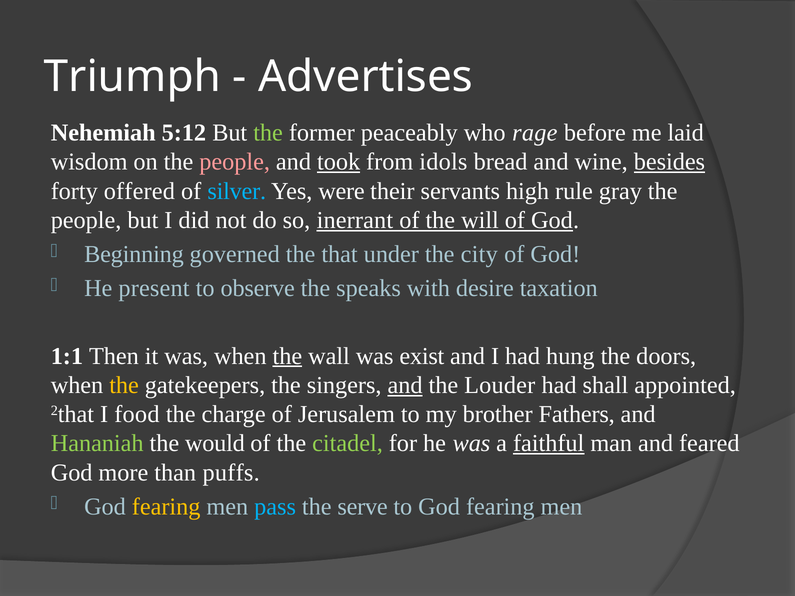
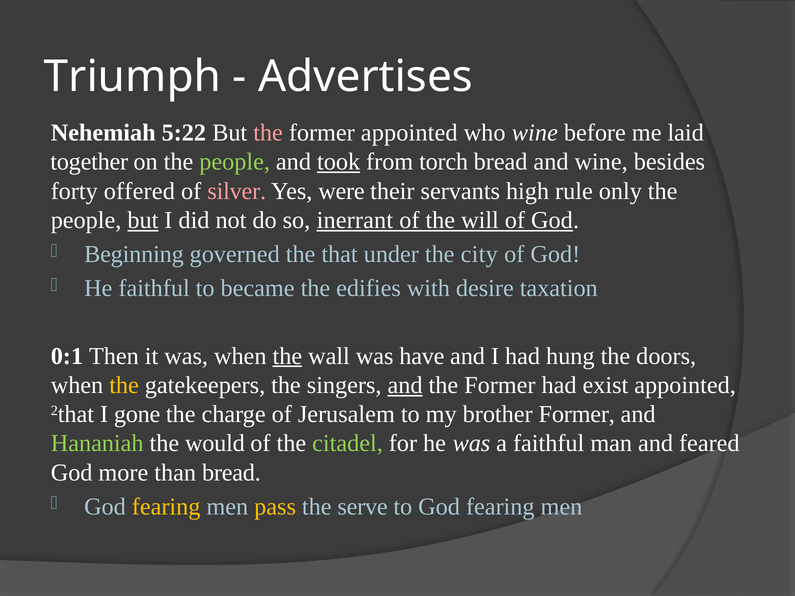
5:12: 5:12 -> 5:22 (184, 133)
the colour: light green -> pink (268, 133)
former peaceably: peaceably -> appointed (409, 133)
who rage: rage -> wine (535, 133)
wisdom: wisdom -> together (89, 162)
people colour: pink -> light green (235, 162)
idols: idols -> torch (444, 162)
besides underline: present -> none (669, 162)
silver colour: light blue -> pink (237, 191)
gray: gray -> only (620, 191)
but underline: none -> present (143, 220)
He present: present -> faithful (154, 288)
observe: observe -> became (258, 288)
speaks: speaks -> edifies (369, 288)
1:1: 1:1 -> 0:1 (67, 356)
exist: exist -> have (422, 356)
Louder: Louder -> Former (500, 385)
shall: shall -> exist (605, 385)
food: food -> gone (137, 414)
brother Fathers: Fathers -> Former (577, 414)
faithful underline: present -> none (549, 444)
than puffs: puffs -> bread (231, 473)
pass colour: light blue -> yellow (275, 507)
